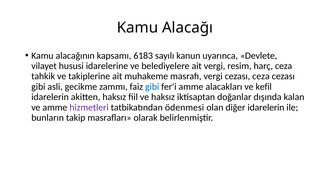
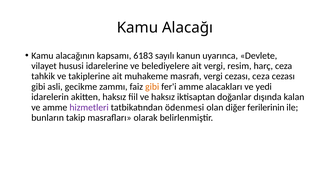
gibi colour: blue -> orange (152, 87)
kefil: kefil -> yedi (264, 87)
diğer idarelerin: idarelerin -> ferilerinin (266, 108)
